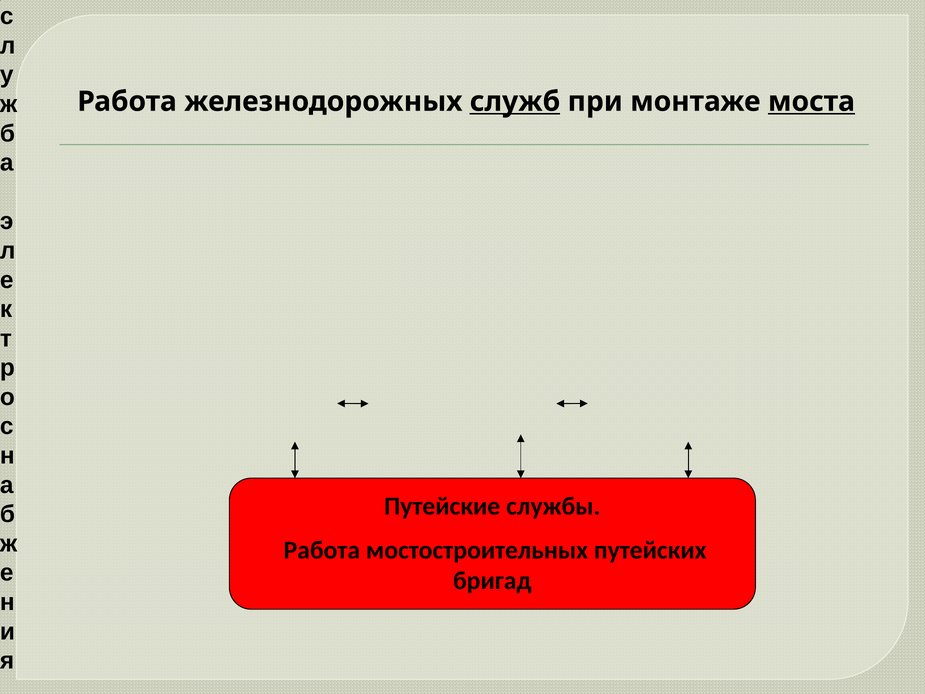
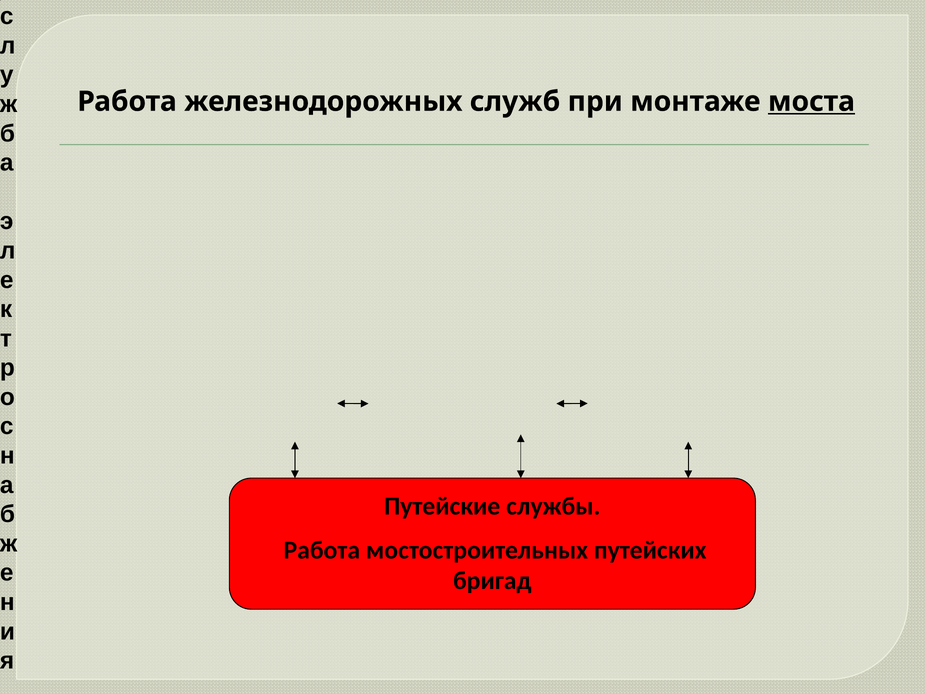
служб underline: present -> none (515, 101)
